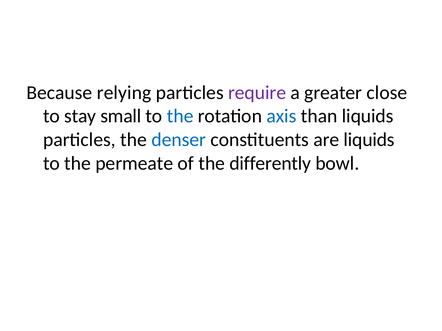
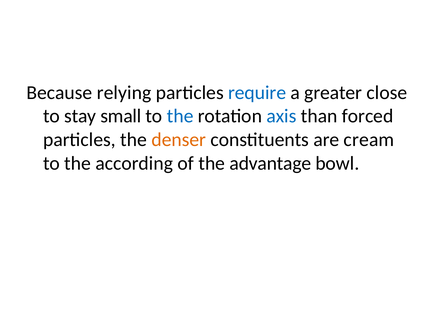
require colour: purple -> blue (257, 93)
than liquids: liquids -> forced (368, 116)
denser colour: blue -> orange (179, 140)
are liquids: liquids -> cream (369, 140)
permeate: permeate -> according (134, 163)
differently: differently -> advantage (270, 163)
